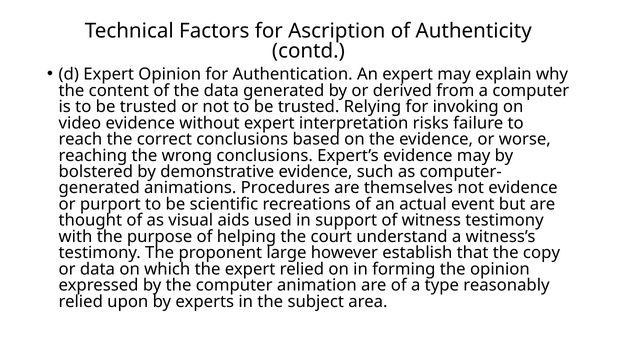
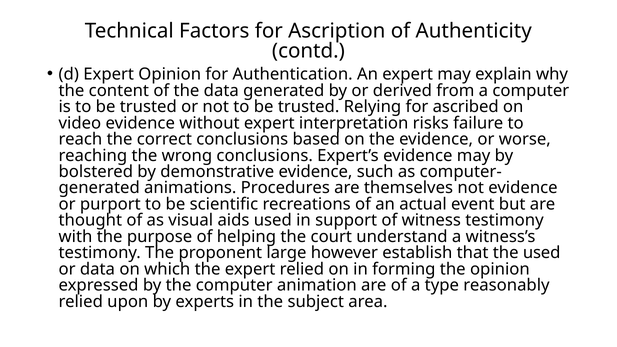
invoking: invoking -> ascribed (466, 107)
the copy: copy -> used (542, 253)
